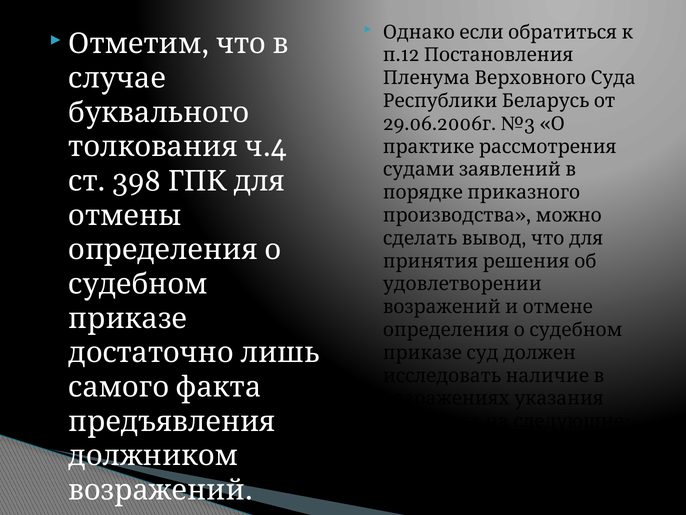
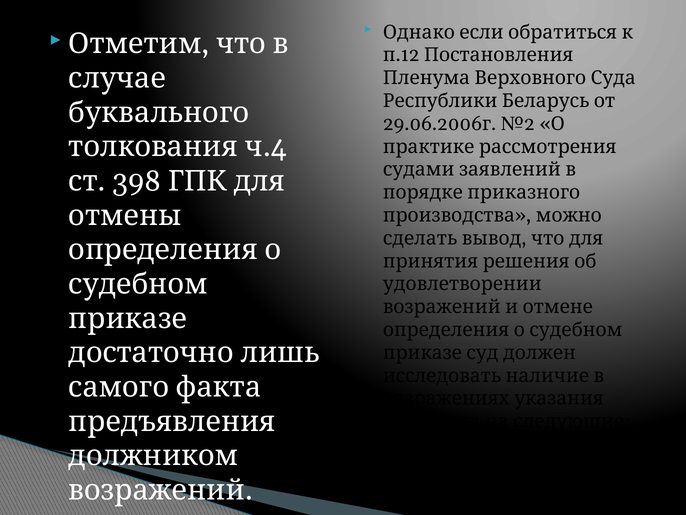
№3: №3 -> №2 (518, 124)
